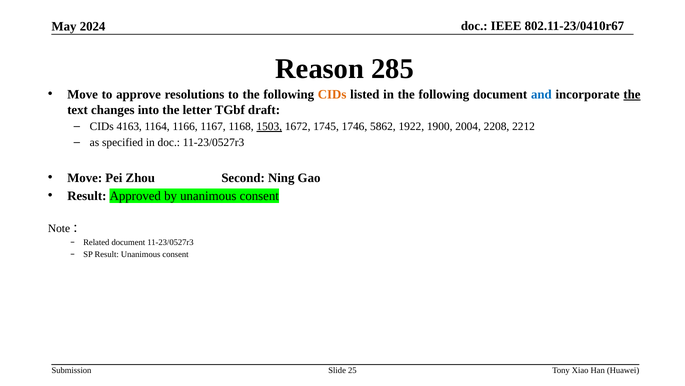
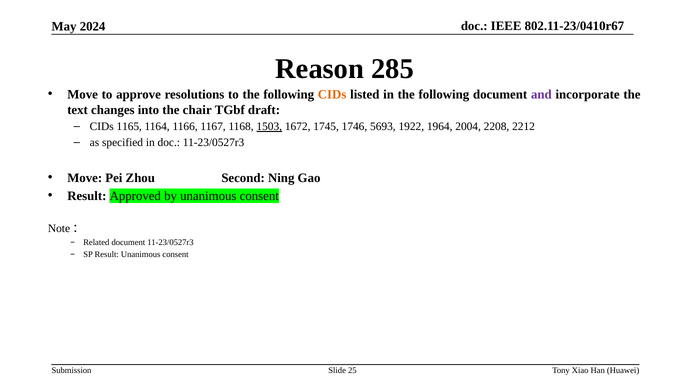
and colour: blue -> purple (541, 94)
the underline: present -> none (632, 94)
letter: letter -> chair (197, 110)
4163: 4163 -> 1165 (129, 126)
5862: 5862 -> 5693 (383, 126)
1900: 1900 -> 1964 (440, 126)
